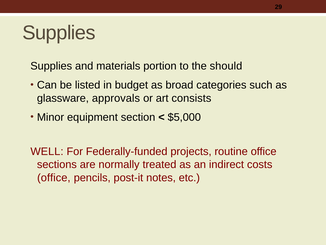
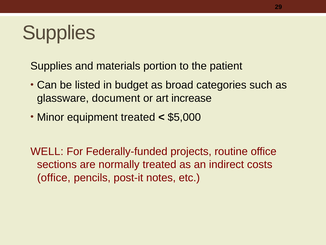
should: should -> patient (226, 66)
approvals: approvals -> document (116, 98)
consists: consists -> increase (192, 98)
equipment section: section -> treated (138, 117)
